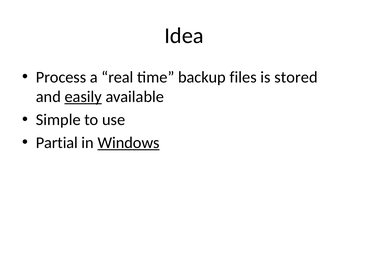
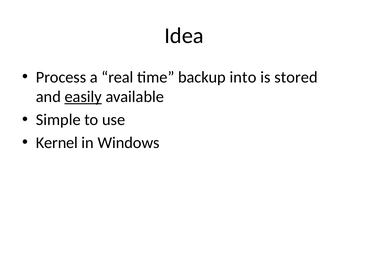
files: files -> into (243, 77)
Partial: Partial -> Kernel (57, 143)
Windows underline: present -> none (129, 143)
